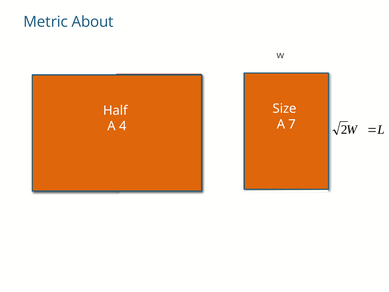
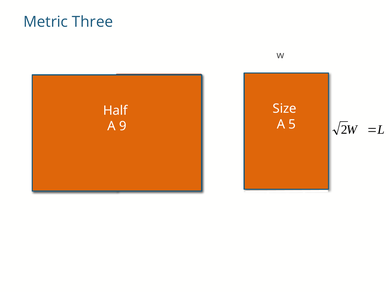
About: About -> Three (92, 22)
7: 7 -> 5 (292, 124)
4: 4 -> 9 (123, 126)
